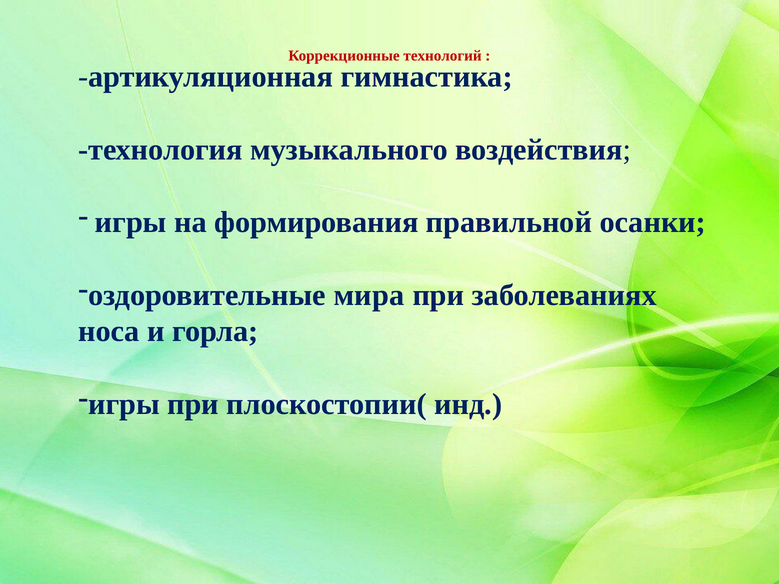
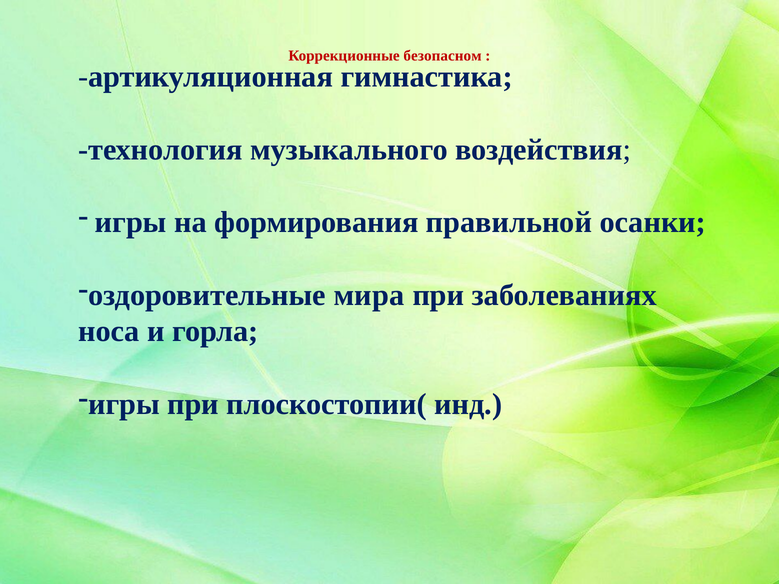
технологий: технологий -> безопасном (443, 56)
